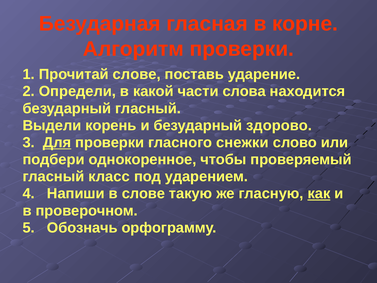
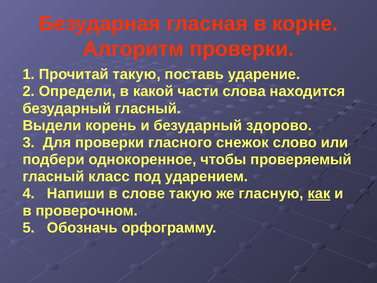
Прочитай слове: слове -> такую (137, 74)
Для underline: present -> none (57, 142)
снежки: снежки -> снежок (242, 142)
